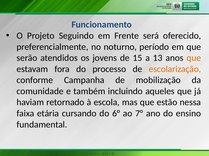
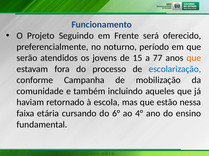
13: 13 -> 77 (158, 58)
escolarização colour: orange -> blue (175, 69)
7°: 7° -> 4° (139, 114)
